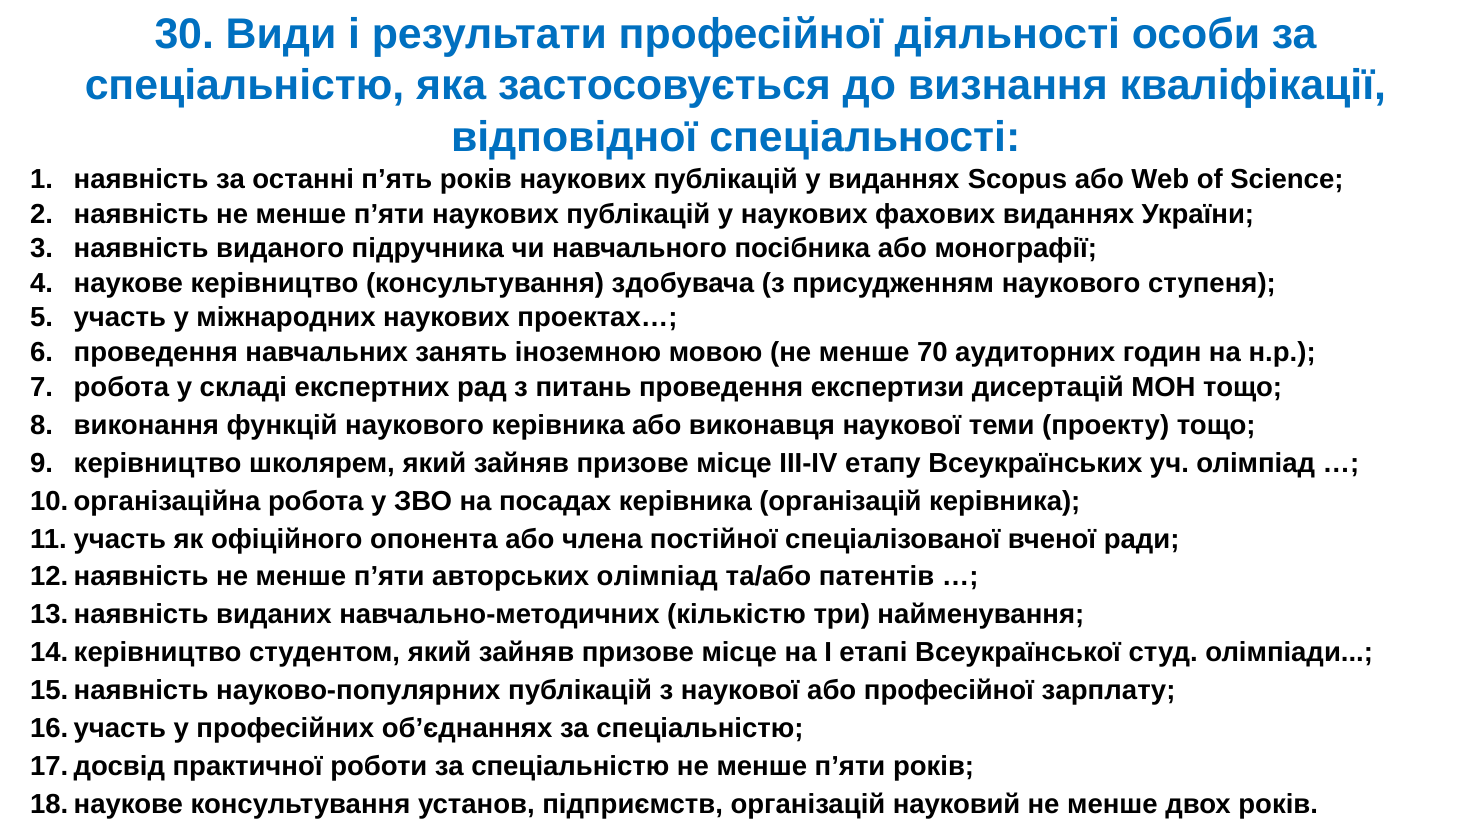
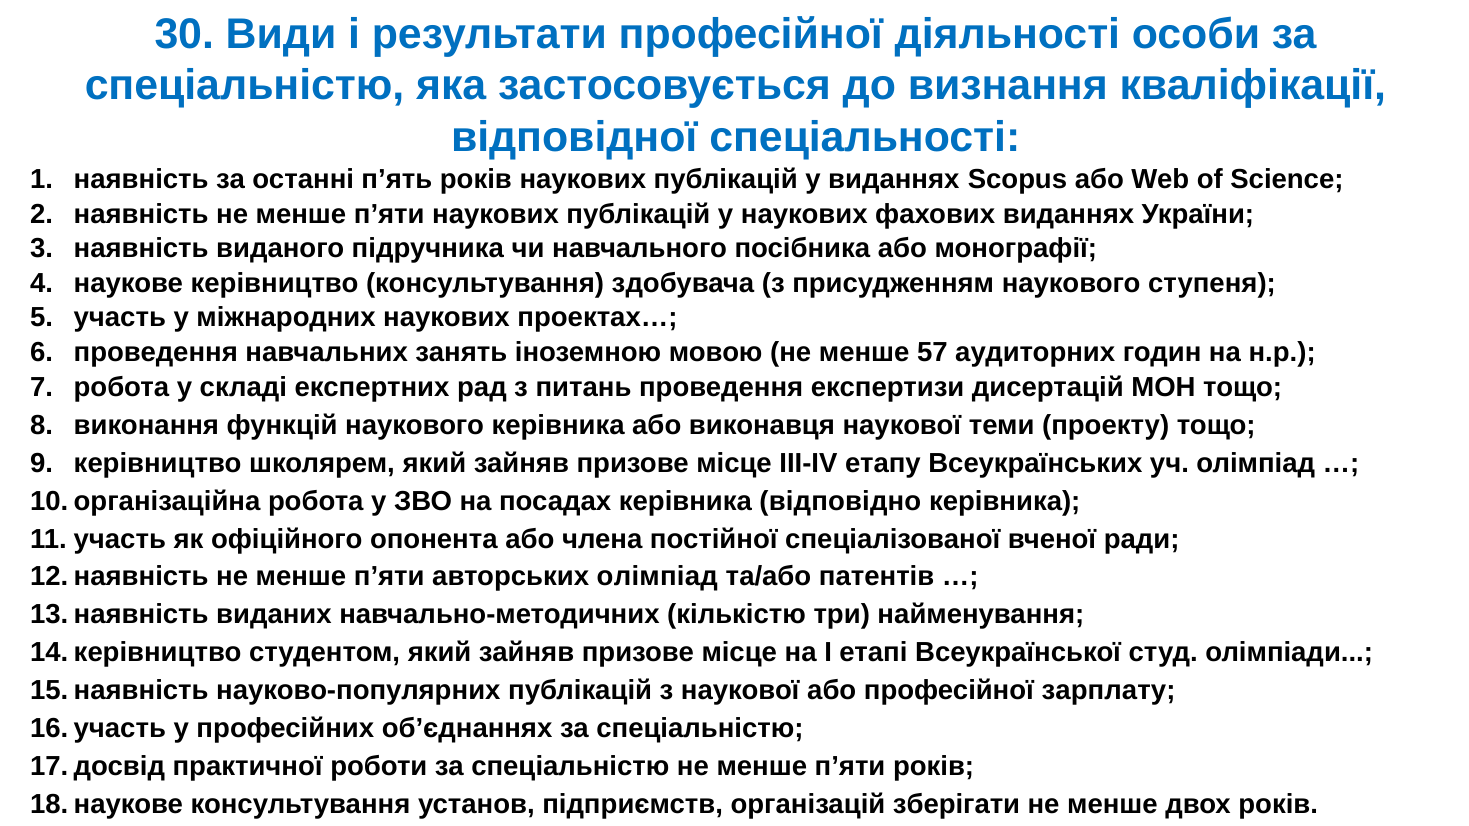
70: 70 -> 57 (932, 352)
керівника організацій: організацій -> відповідно (840, 501)
науковий: науковий -> зберігати (957, 805)
